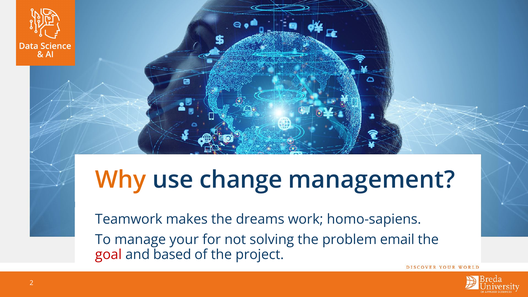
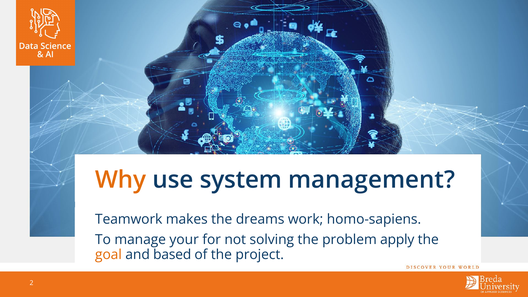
change: change -> system (241, 180)
email: email -> apply (397, 240)
goal colour: red -> orange (108, 254)
